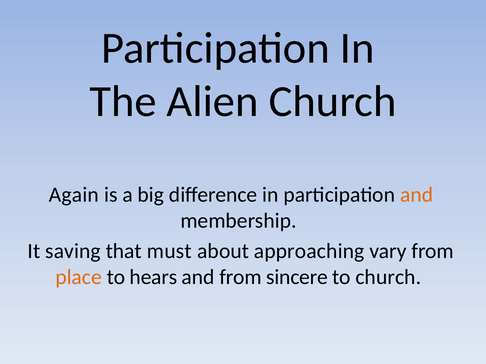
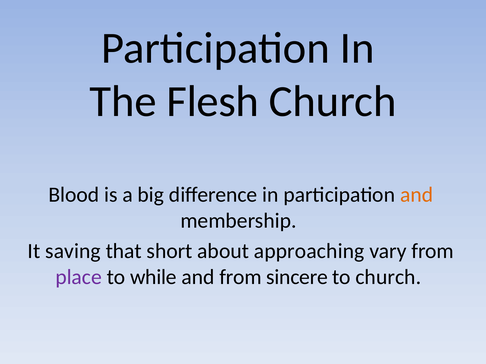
Alien: Alien -> Flesh (213, 102)
Again: Again -> Blood (74, 195)
must: must -> short (169, 251)
place colour: orange -> purple (79, 277)
hears: hears -> while (153, 277)
